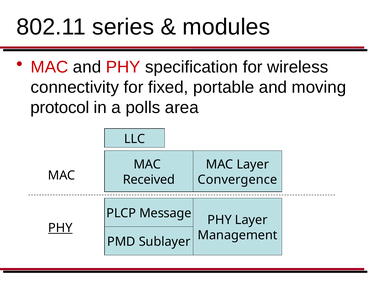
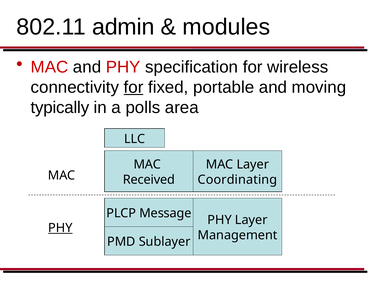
series: series -> admin (123, 27)
for underline: none -> present (134, 87)
protocol: protocol -> typically (60, 108)
Convergence: Convergence -> Coordinating (237, 180)
